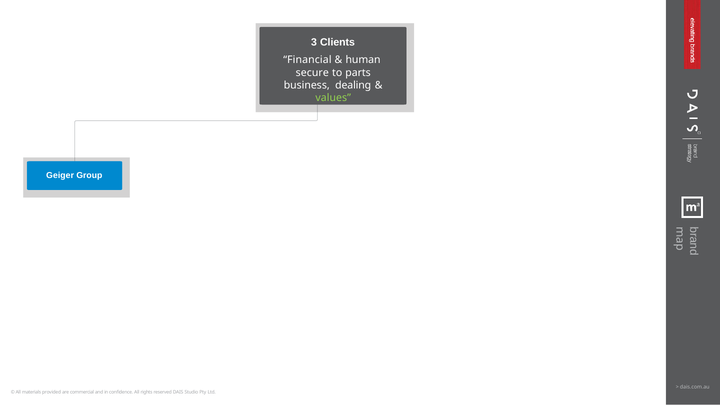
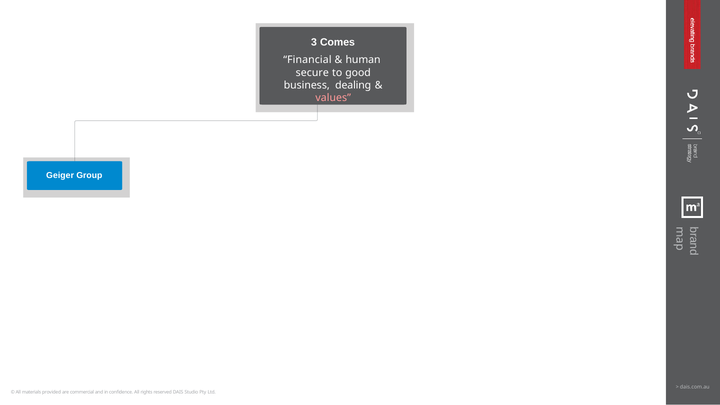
Clients: Clients -> Comes (337, 42)
parts: parts -> good (358, 73)
values colour: light green -> pink (333, 98)
